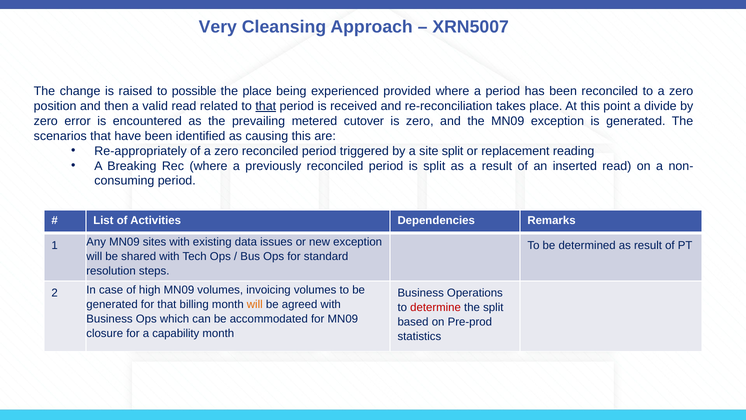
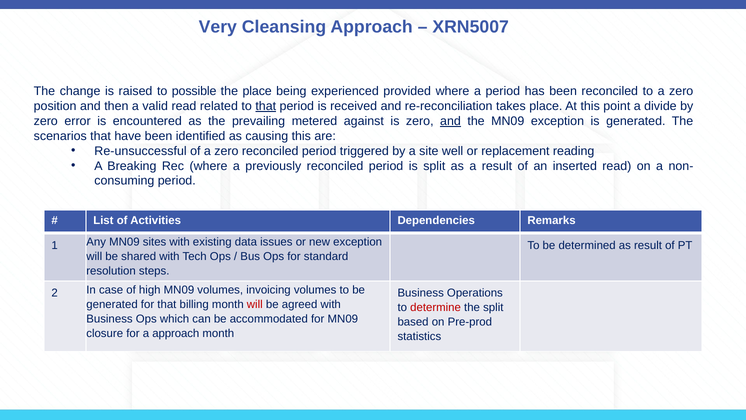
cutover: cutover -> against (364, 121)
and underline: none -> present (450, 121)
Re-appropriately: Re-appropriately -> Re-unsuccessful (141, 151)
site split: split -> well (453, 151)
will colour: orange -> red (255, 304)
a capability: capability -> approach (176, 333)
